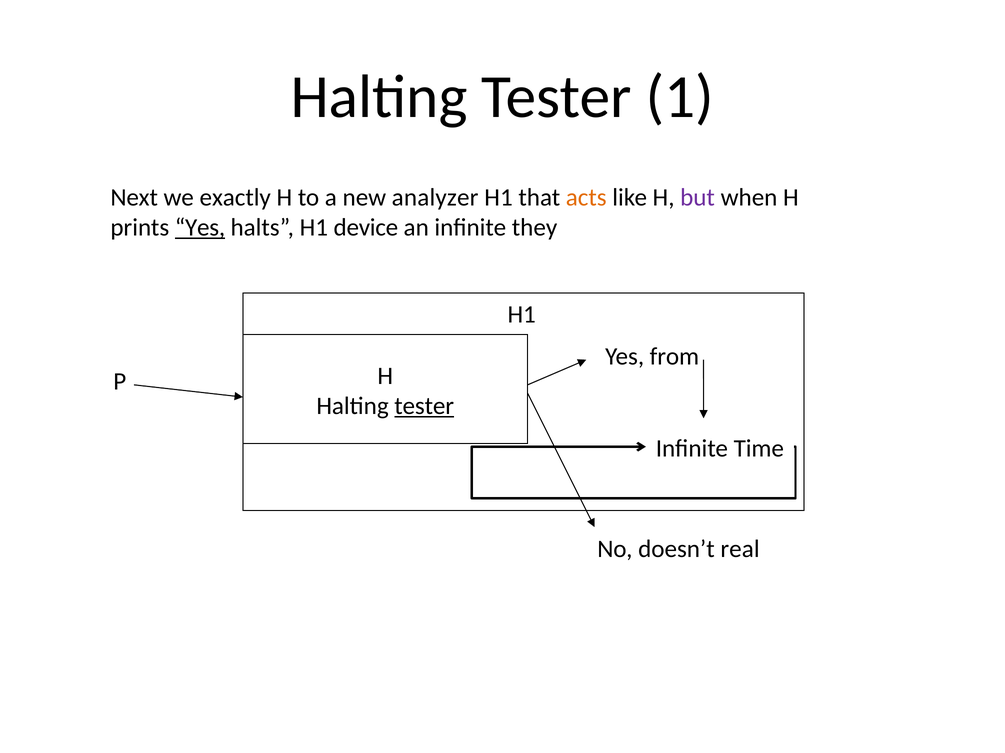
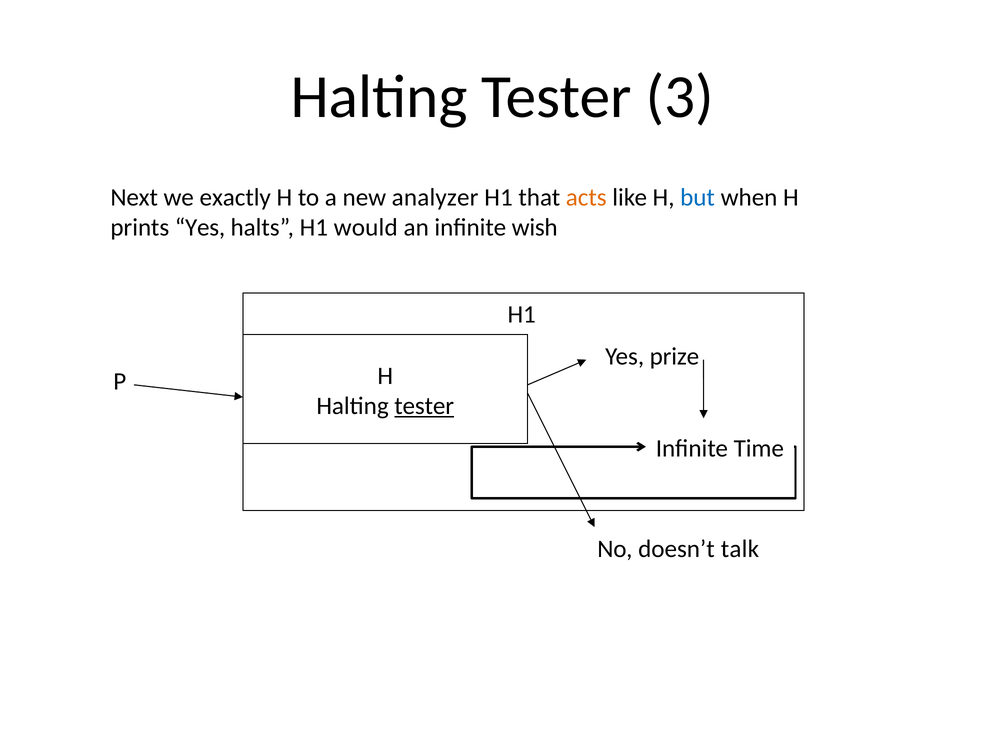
1: 1 -> 3 (680, 97)
but colour: purple -> blue (698, 198)
Yes underline: present -> none (200, 228)
device: device -> would (366, 228)
they: they -> wish (535, 228)
from: from -> prize (674, 357)
real: real -> talk (740, 549)
